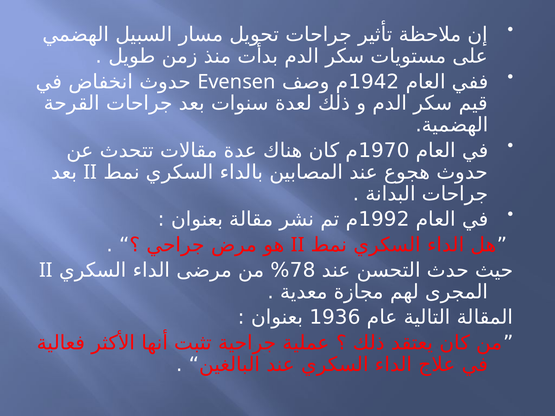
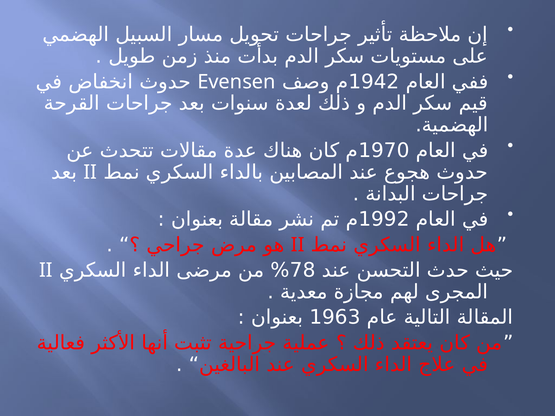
1936: 1936 -> 1963 (335, 318)
